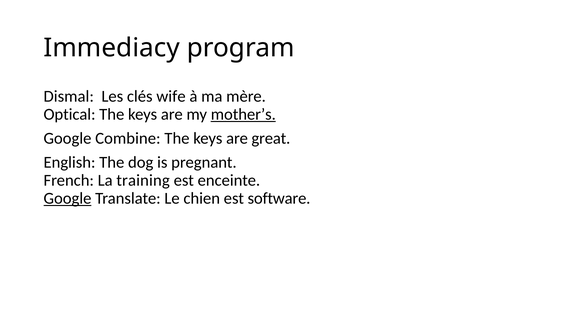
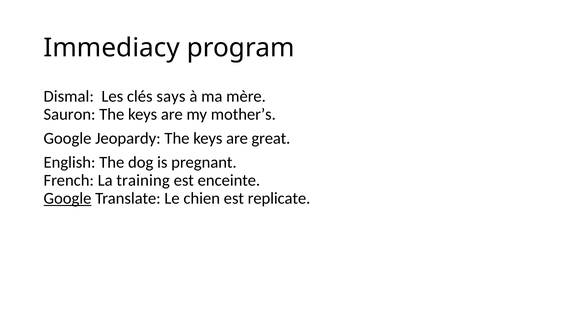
wife: wife -> says (171, 97)
Optical: Optical -> Sauron (70, 115)
mother’s underline: present -> none (243, 115)
Combine: Combine -> Jeopardy (128, 138)
software: software -> replicate (279, 198)
